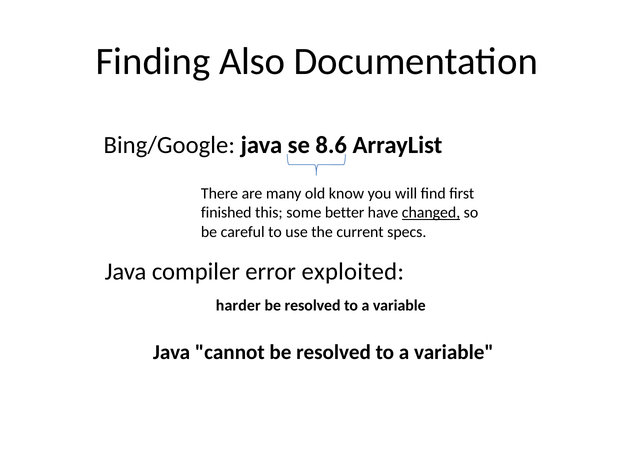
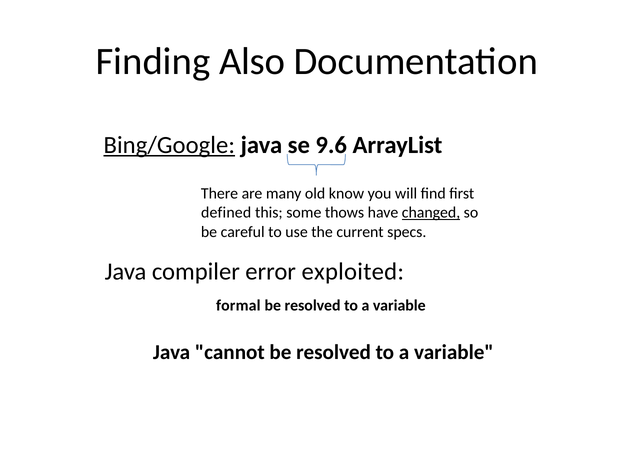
Bing/Google underline: none -> present (169, 145)
8.6: 8.6 -> 9.6 (331, 145)
finished: finished -> defined (226, 213)
better: better -> thows (345, 213)
harder: harder -> formal (238, 305)
